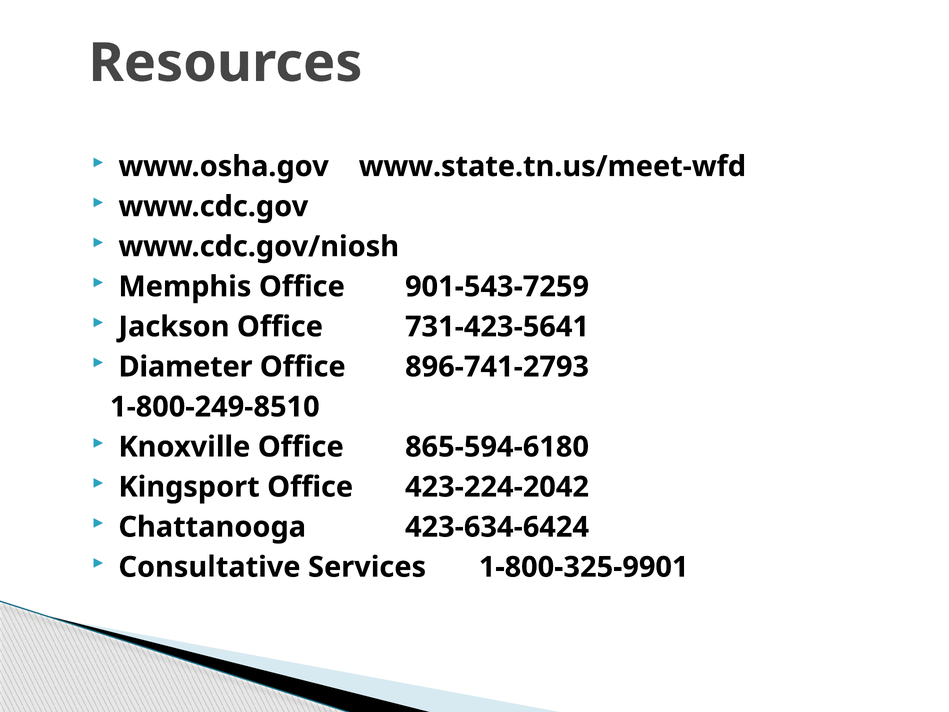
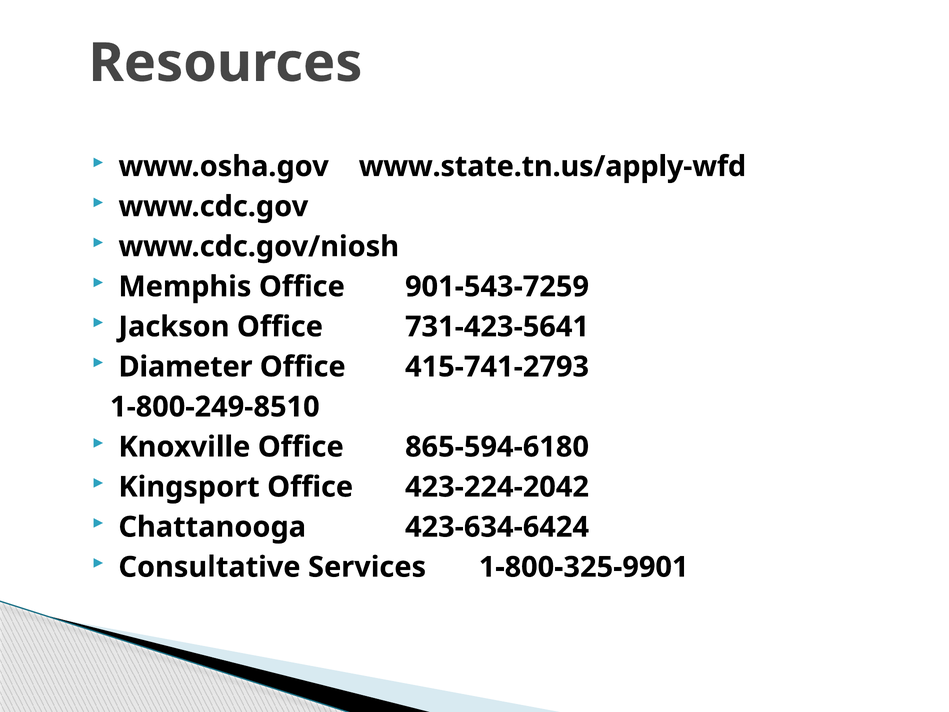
www.state.tn.us/meet-wfd: www.state.tn.us/meet-wfd -> www.state.tn.us/apply-wfd (552, 166)
896-741-2793: 896-741-2793 -> 415-741-2793 (497, 367)
